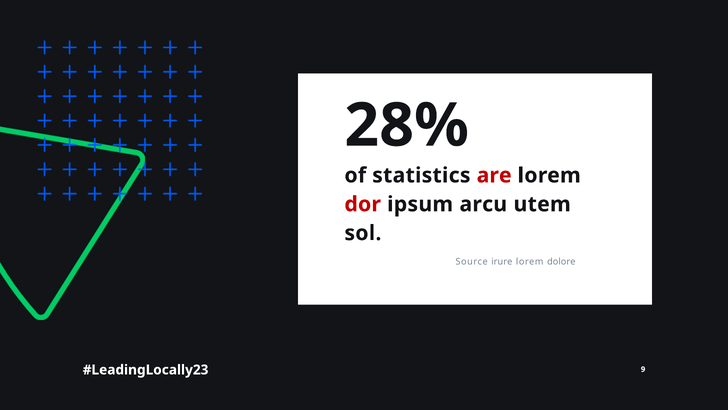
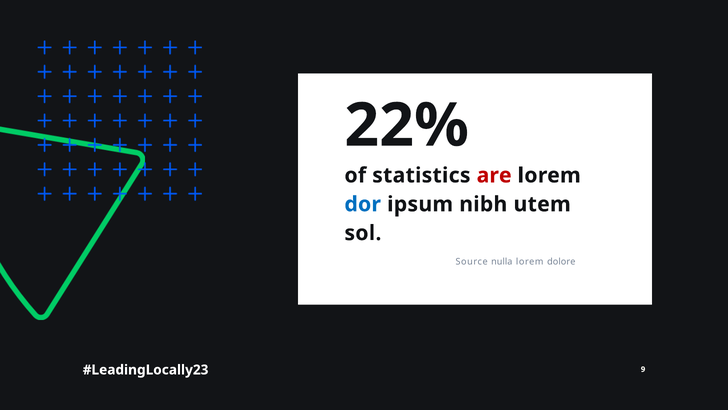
28%: 28% -> 22% (407, 126)
dor colour: red -> blue (363, 204)
arcu: arcu -> nibh (483, 204)
irure: irure -> nulla (502, 262)
